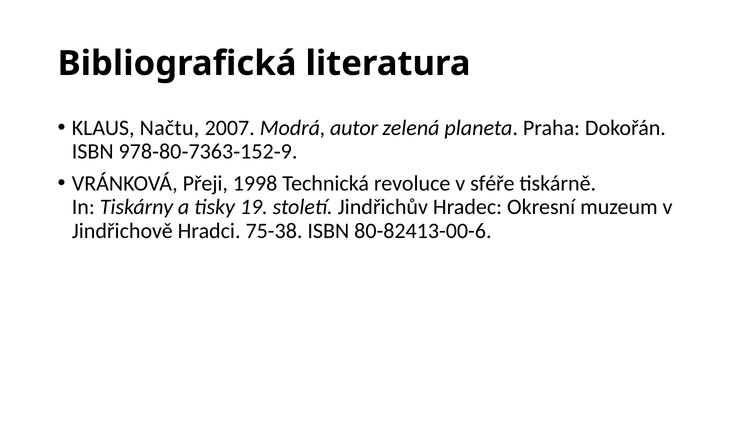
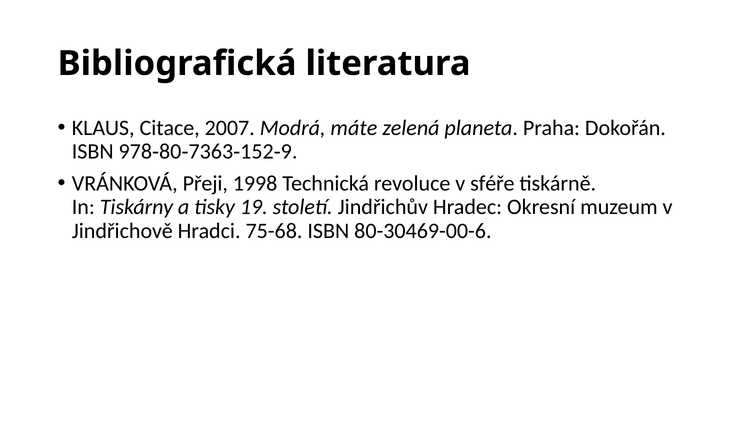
Načtu: Načtu -> Citace (170, 128)
autor: autor -> máte (354, 128)
75-38: 75-38 -> 75-68 (274, 231)
80-82413-00-6: 80-82413-00-6 -> 80-30469-00-6 (423, 231)
